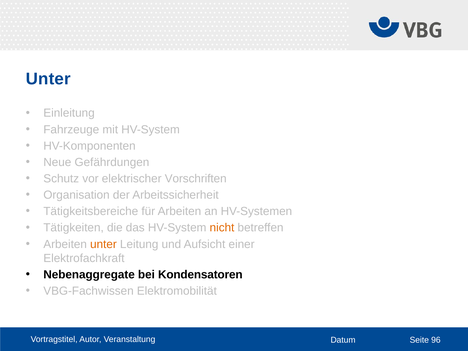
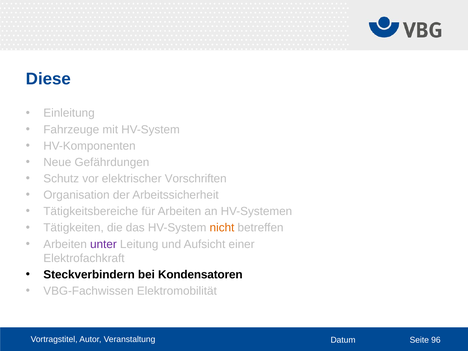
Unter: Unter -> Diese (48, 79)
unter colour: orange -> purple (103, 244)
Nebenaggregate: Nebenaggregate -> Steckverbindern (89, 275)
